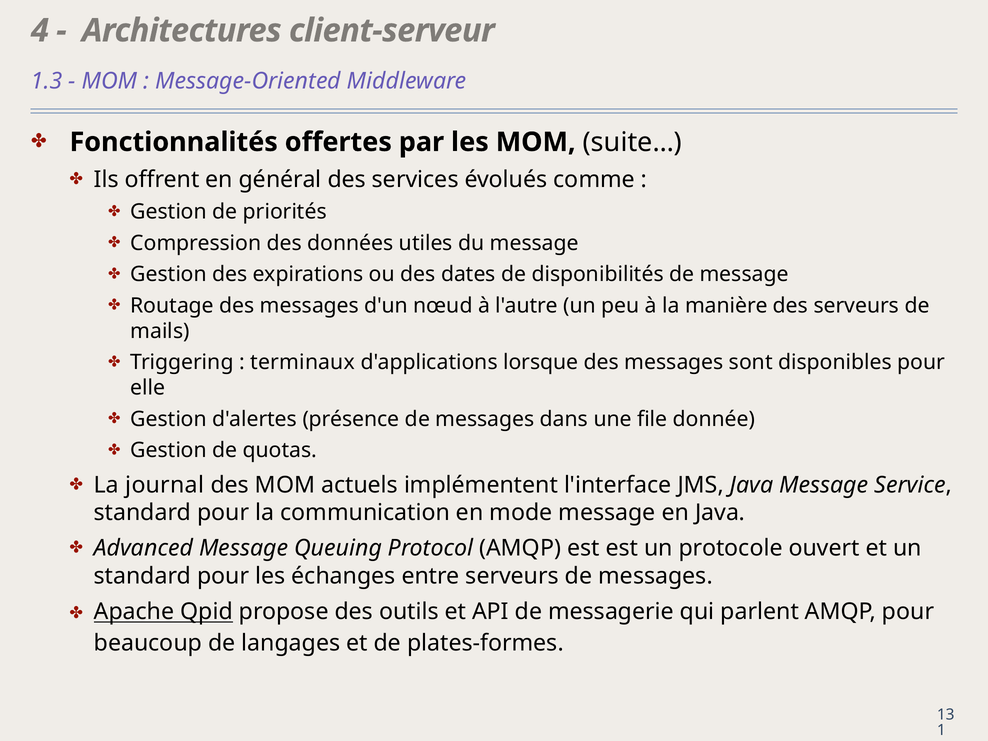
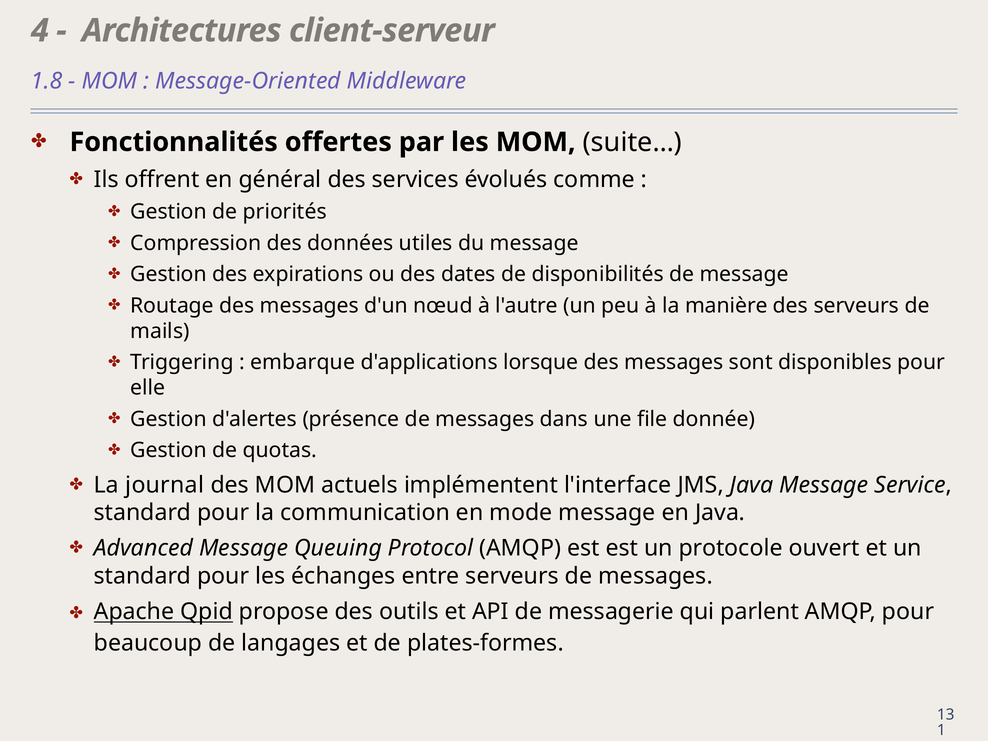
1.3: 1.3 -> 1.8 (47, 81)
terminaux: terminaux -> embarque (303, 362)
